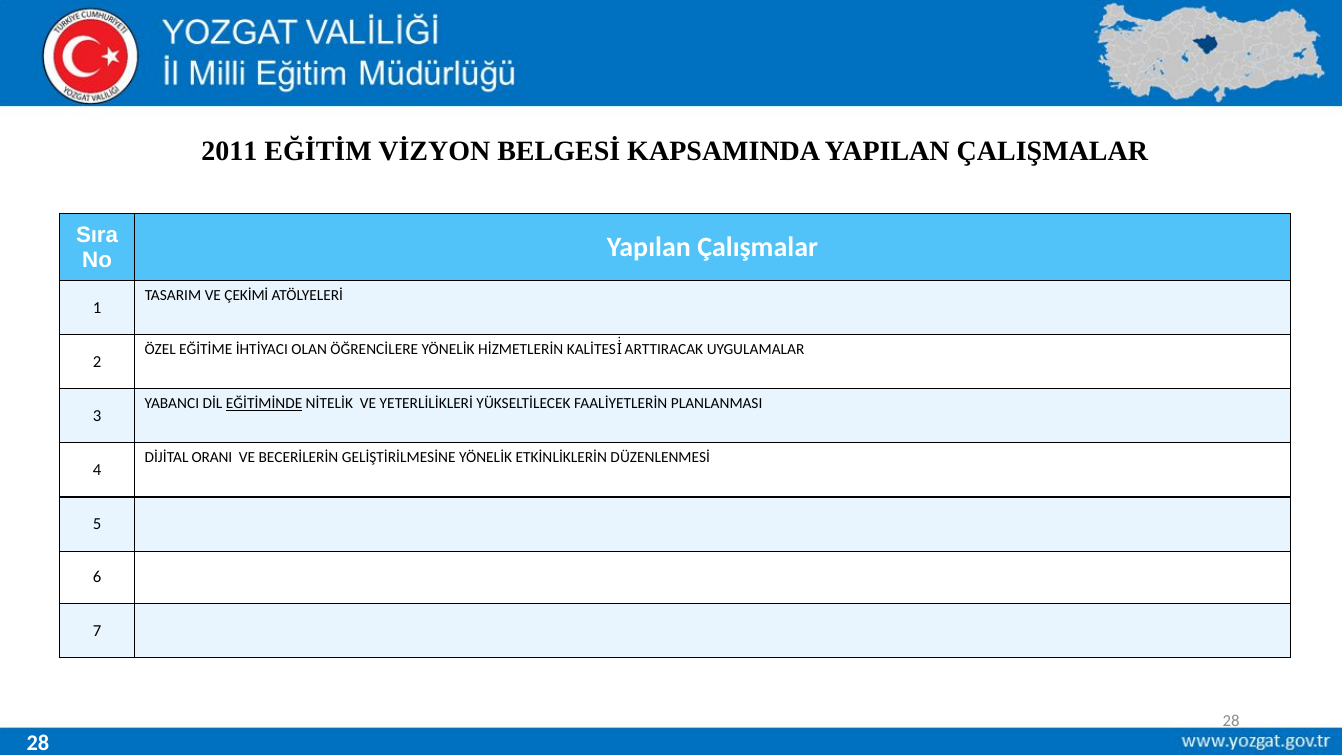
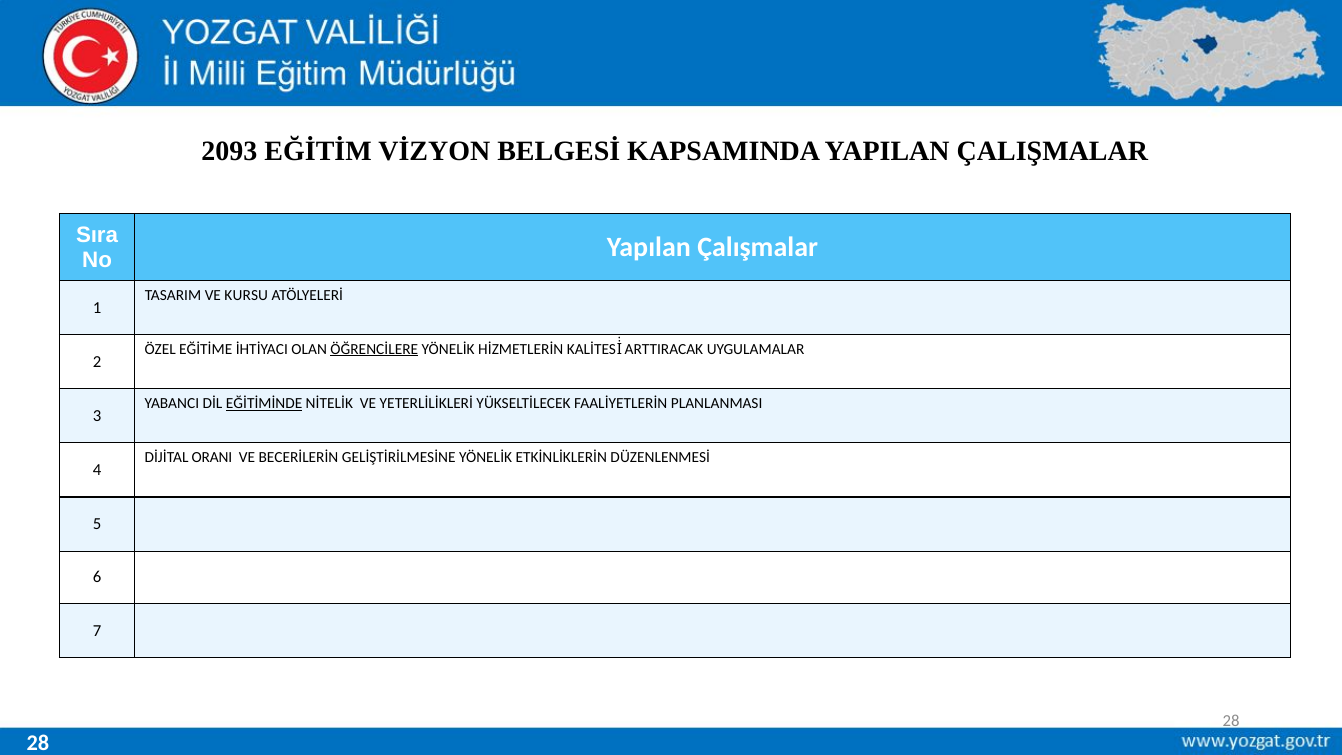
2011: 2011 -> 2093 (229, 151)
ÇEKİMİ: ÇEKİMİ -> KURSU (246, 295)
ÖĞRENCİLERE underline: none -> present (374, 349)
